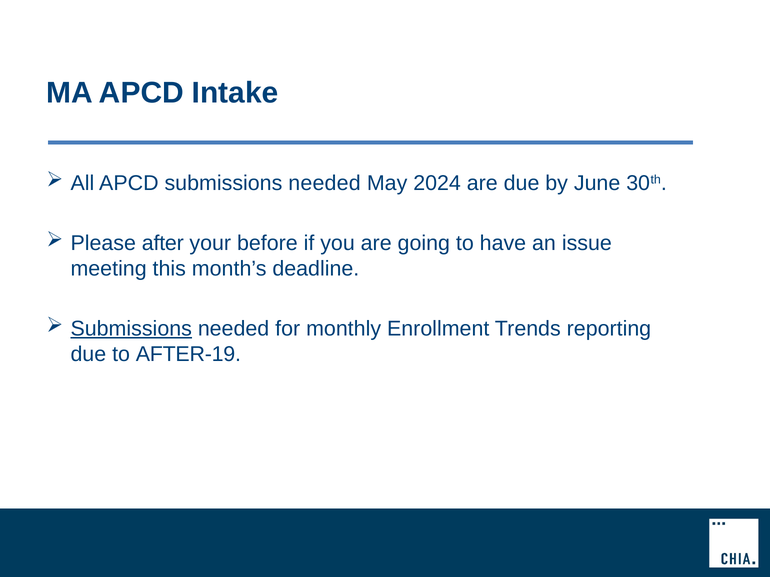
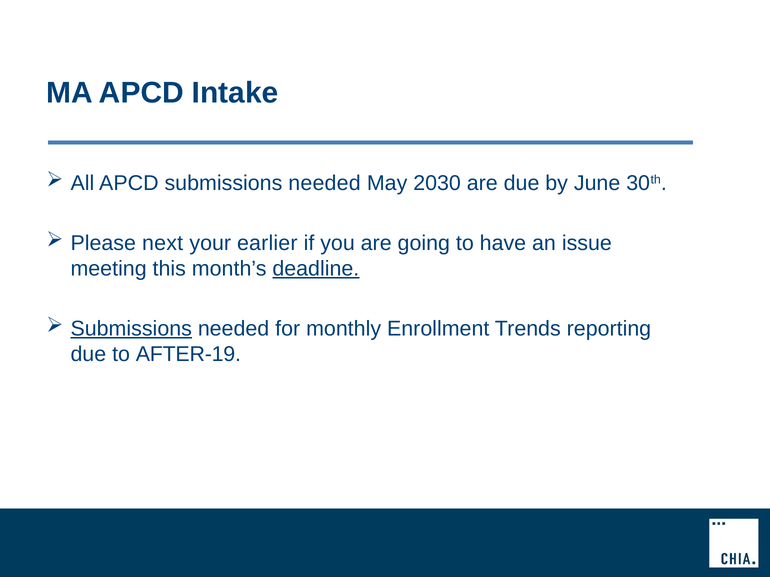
2024: 2024 -> 2030 (437, 183)
after: after -> next (163, 243)
before: before -> earlier (267, 243)
deadline underline: none -> present (316, 269)
